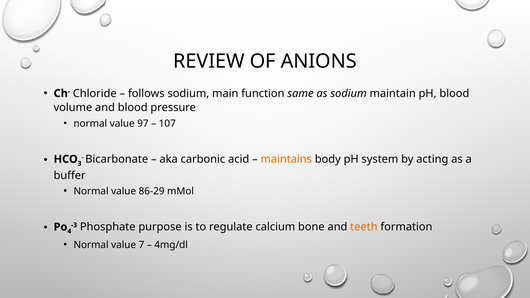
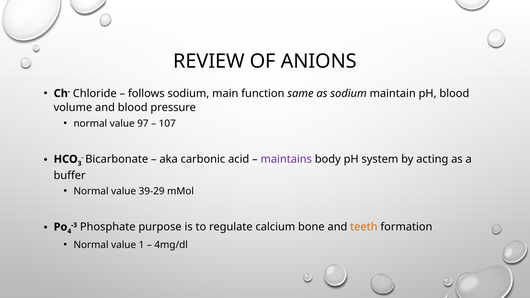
maintains colour: orange -> purple (286, 159)
86-29: 86-29 -> 39-29 (152, 191)
7: 7 -> 1 (141, 245)
